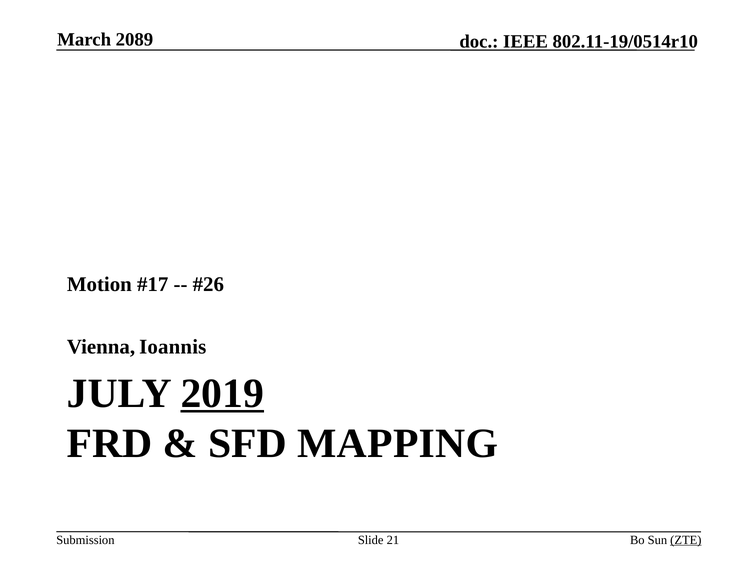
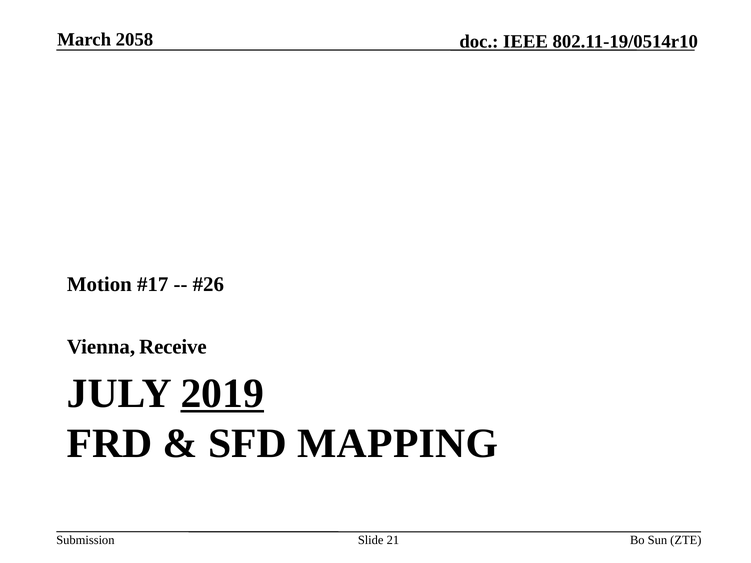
2089: 2089 -> 2058 (134, 40)
Ioannis: Ioannis -> Receive (173, 347)
ZTE underline: present -> none (686, 540)
